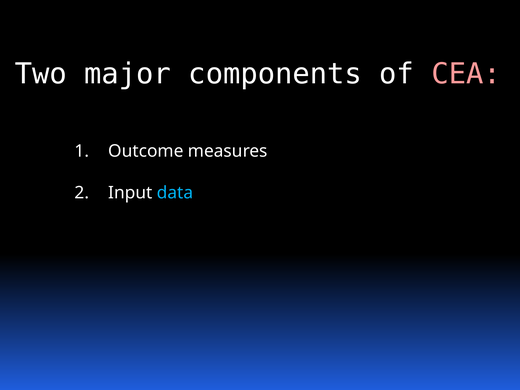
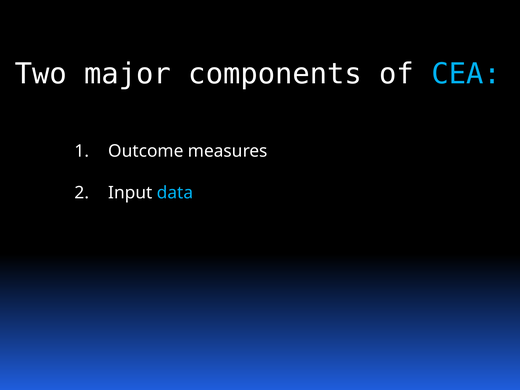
CEA colour: pink -> light blue (466, 74)
